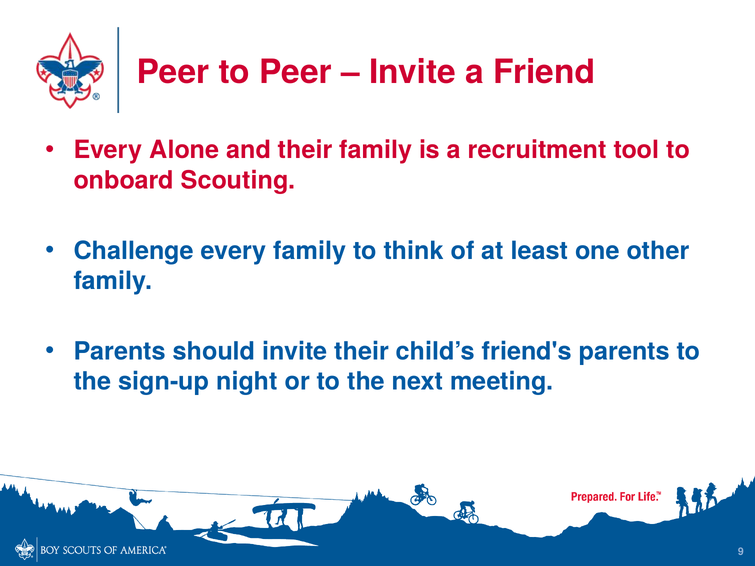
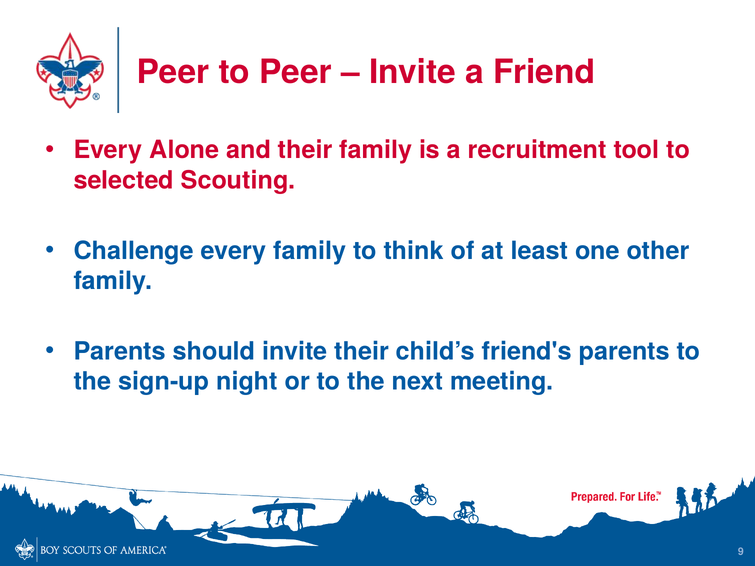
onboard: onboard -> selected (124, 180)
